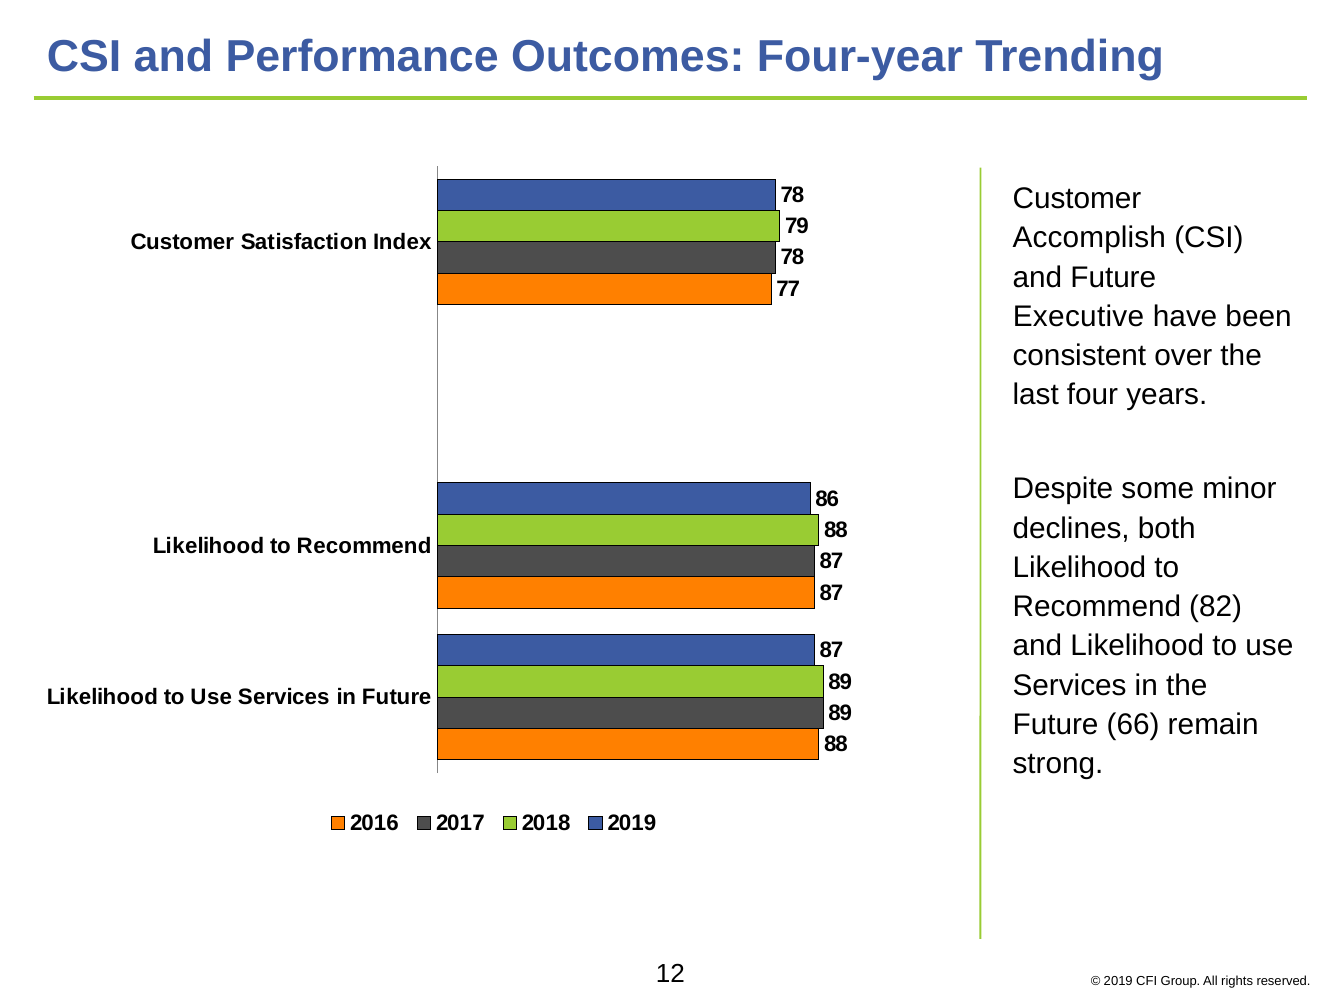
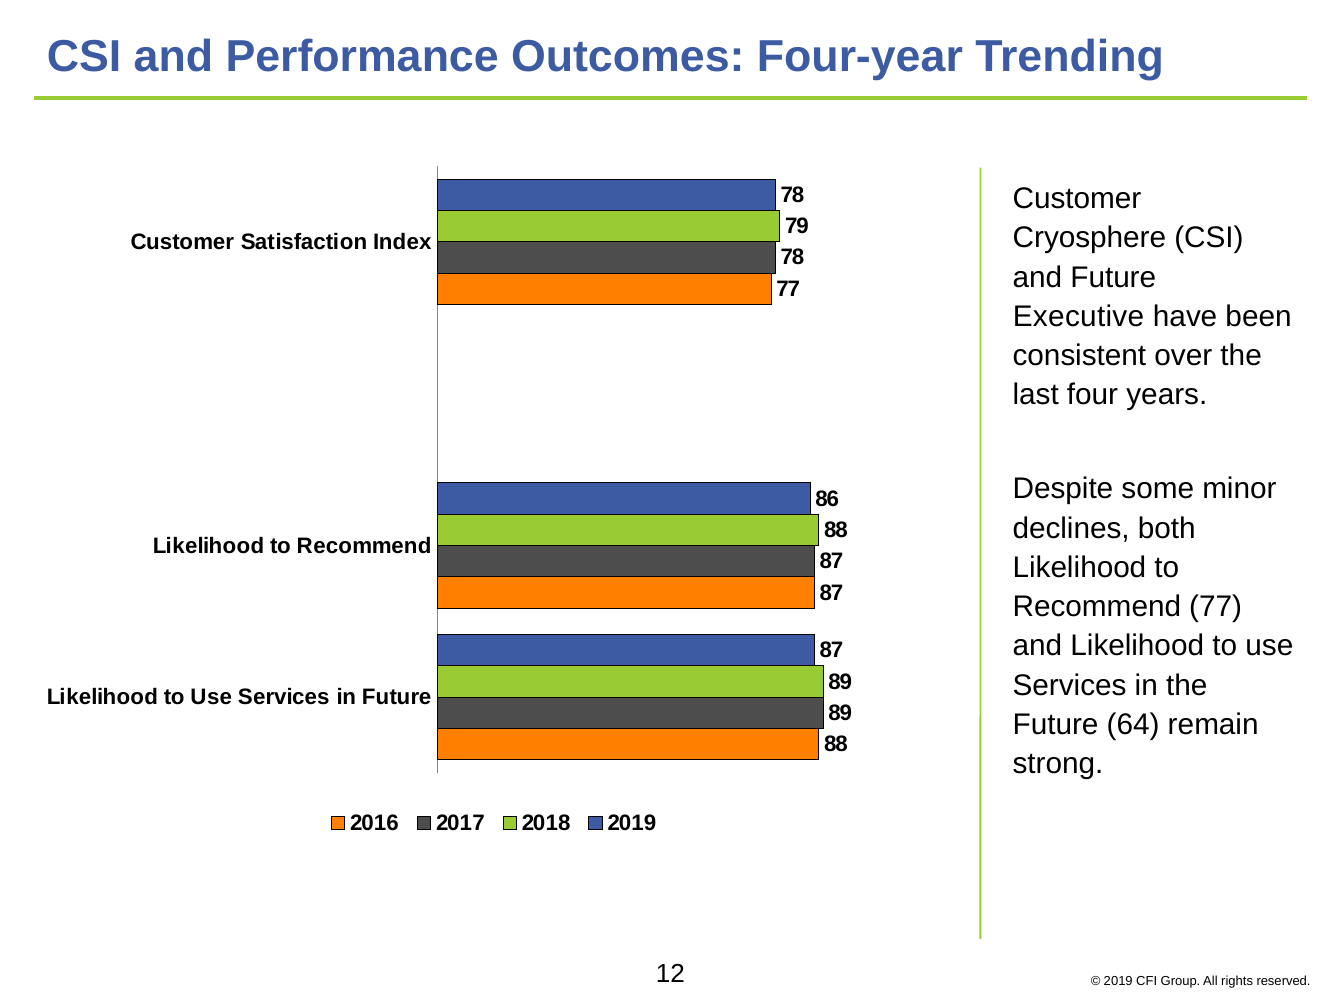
Accomplish: Accomplish -> Cryosphere (1089, 238)
Recommend 82: 82 -> 77 (1216, 607)
66: 66 -> 64 (1133, 724)
